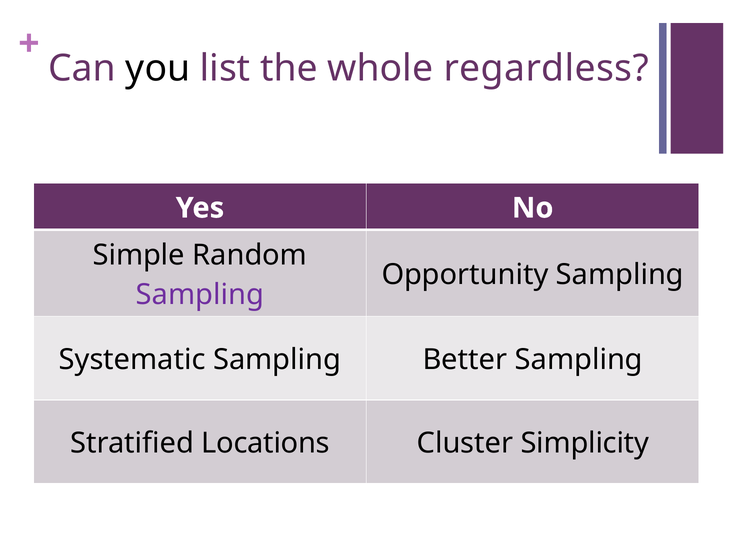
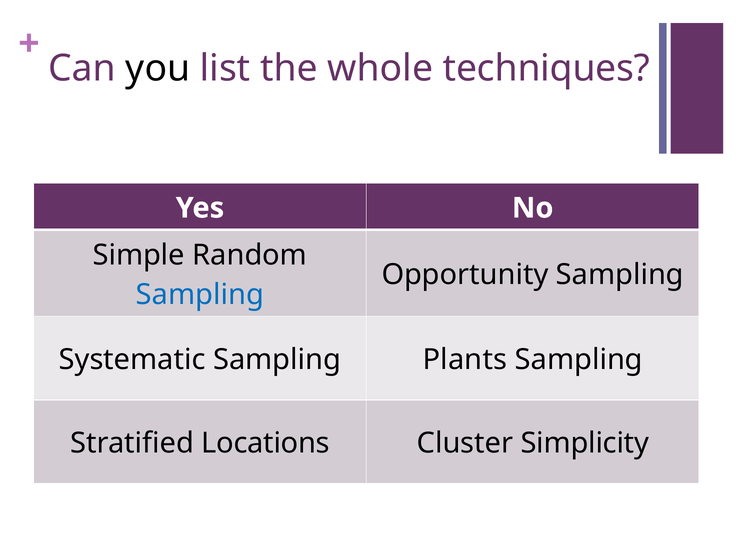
regardless: regardless -> techniques (547, 68)
Sampling colour: purple -> blue (200, 295)
Better: Better -> Plants (465, 360)
